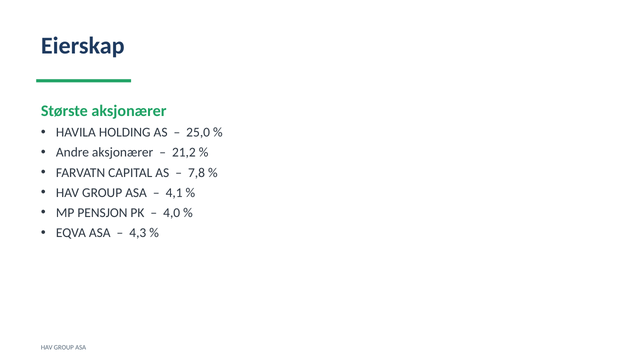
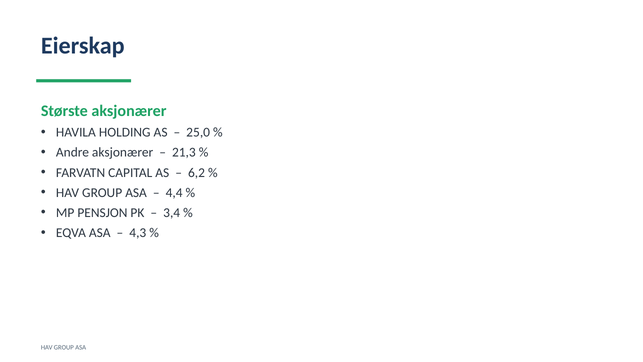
21,2: 21,2 -> 21,3 (184, 152)
7,8: 7,8 -> 6,2 (197, 172)
4,1: 4,1 -> 4,4 (174, 193)
4,0: 4,0 -> 3,4 (172, 213)
